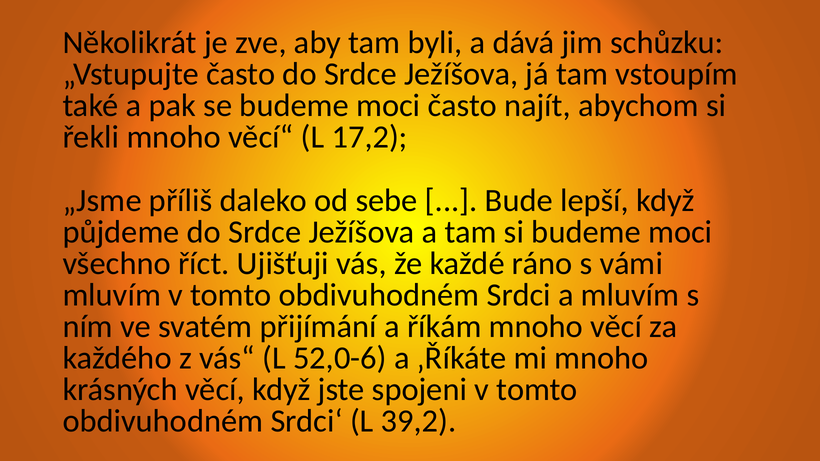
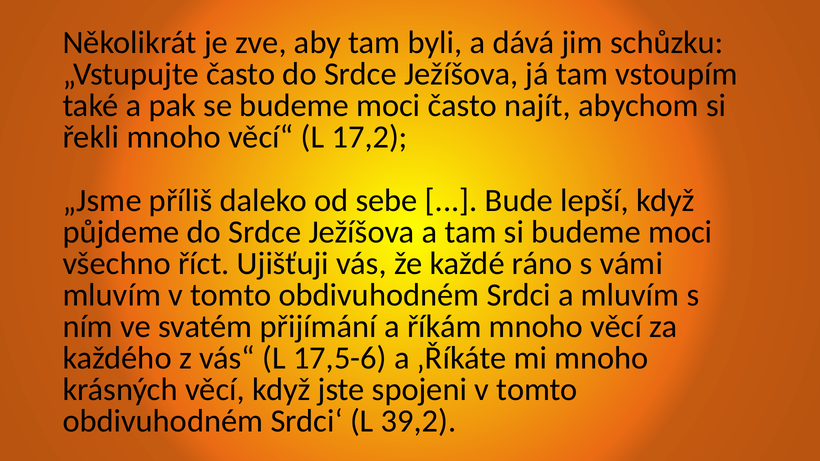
52,0-6: 52,0-6 -> 17,5-6 (340, 358)
